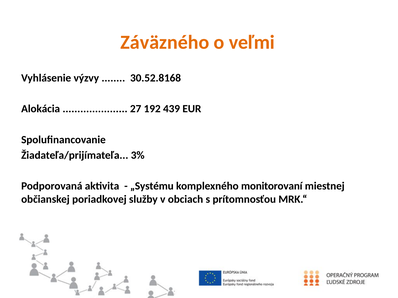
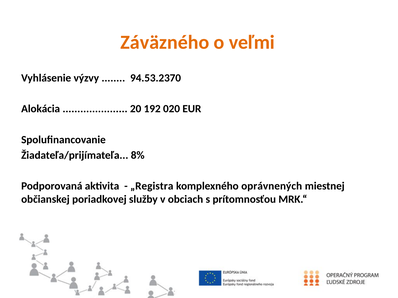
30.52.8168: 30.52.8168 -> 94.53.2370 (156, 78)
27: 27 -> 20 (136, 109)
439: 439 -> 020 (172, 109)
3%: 3% -> 8% (138, 155)
„Systému: „Systému -> „Registra (152, 186)
monitorovaní: monitorovaní -> oprávnených (272, 186)
